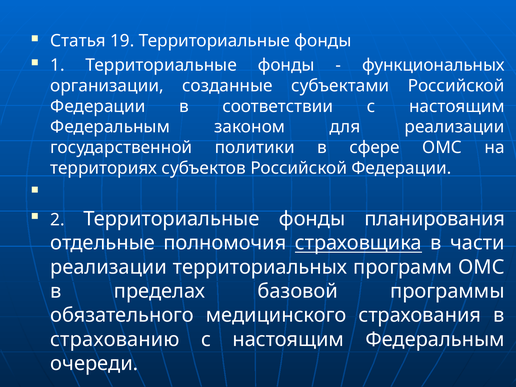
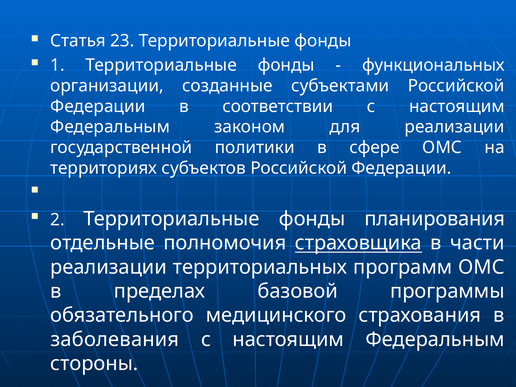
19: 19 -> 23 (122, 41)
страхованию: страхованию -> заболевания (115, 339)
очереди: очереди -> стороны (94, 363)
